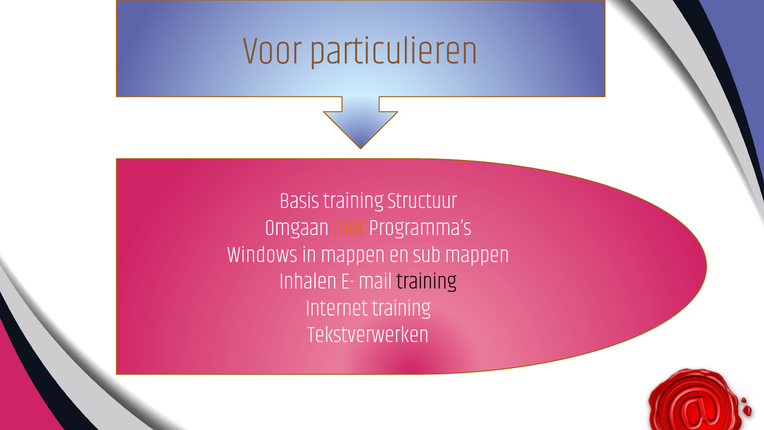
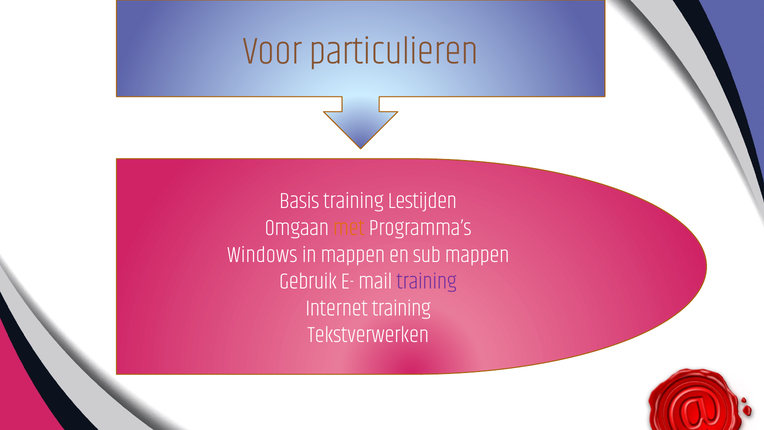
Structuur: Structuur -> Lestijden (422, 201)
Inhalen: Inhalen -> Gebruik (308, 281)
training colour: black -> purple (427, 281)
